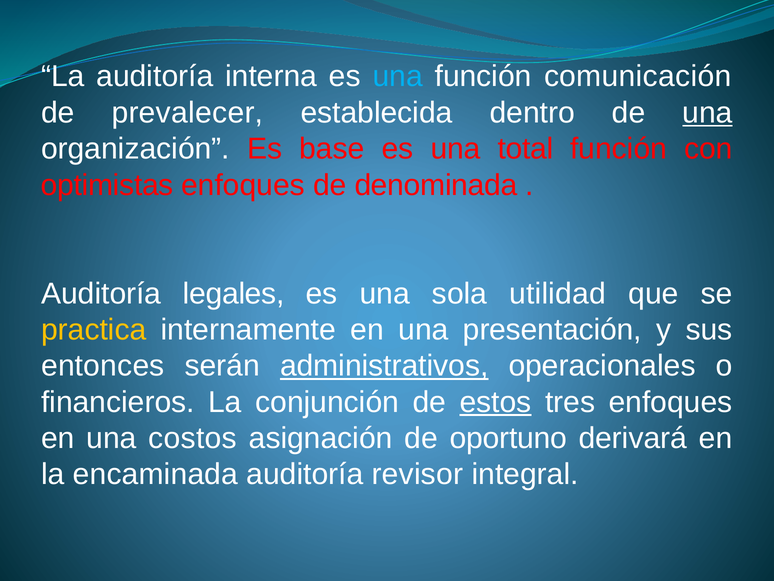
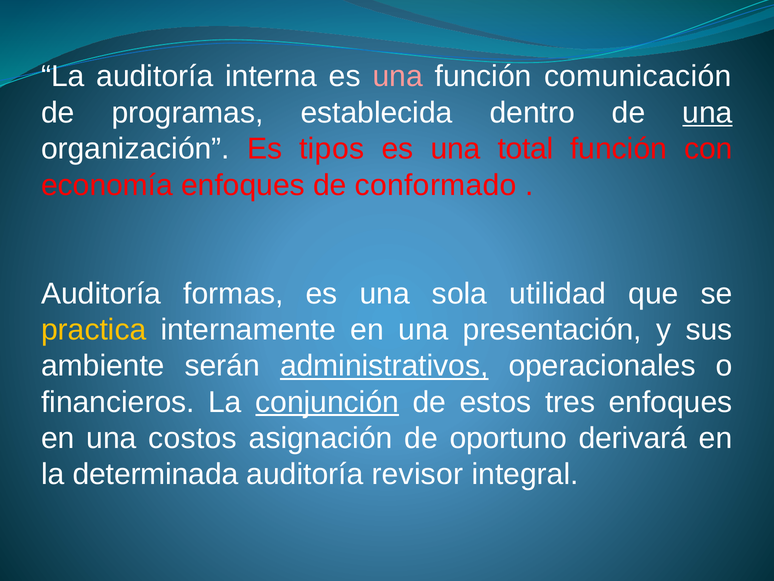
una colour: light blue -> pink (398, 76)
prevalecer: prevalecer -> programas (188, 113)
base: base -> tipos (332, 149)
optimistas: optimistas -> economía (107, 185)
denominada: denominada -> conformado (436, 185)
legales: legales -> formas (234, 293)
entonces: entonces -> ambiente (103, 366)
conjunción underline: none -> present (327, 402)
estos underline: present -> none (496, 402)
encaminada: encaminada -> determinada (156, 474)
